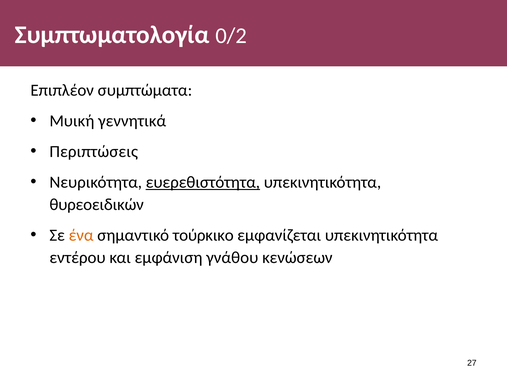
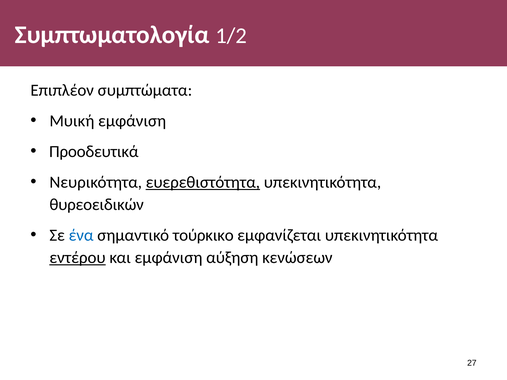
0/2: 0/2 -> 1/2 (231, 36)
Μυική γεννητικά: γεννητικά -> εμφάνιση (132, 121)
Περιπτώσεις: Περιπτώσεις -> Προοδευτικά (94, 152)
ένα colour: orange -> blue (81, 235)
εντέρου underline: none -> present (78, 258)
γνάθου: γνάθου -> αύξηση (232, 258)
